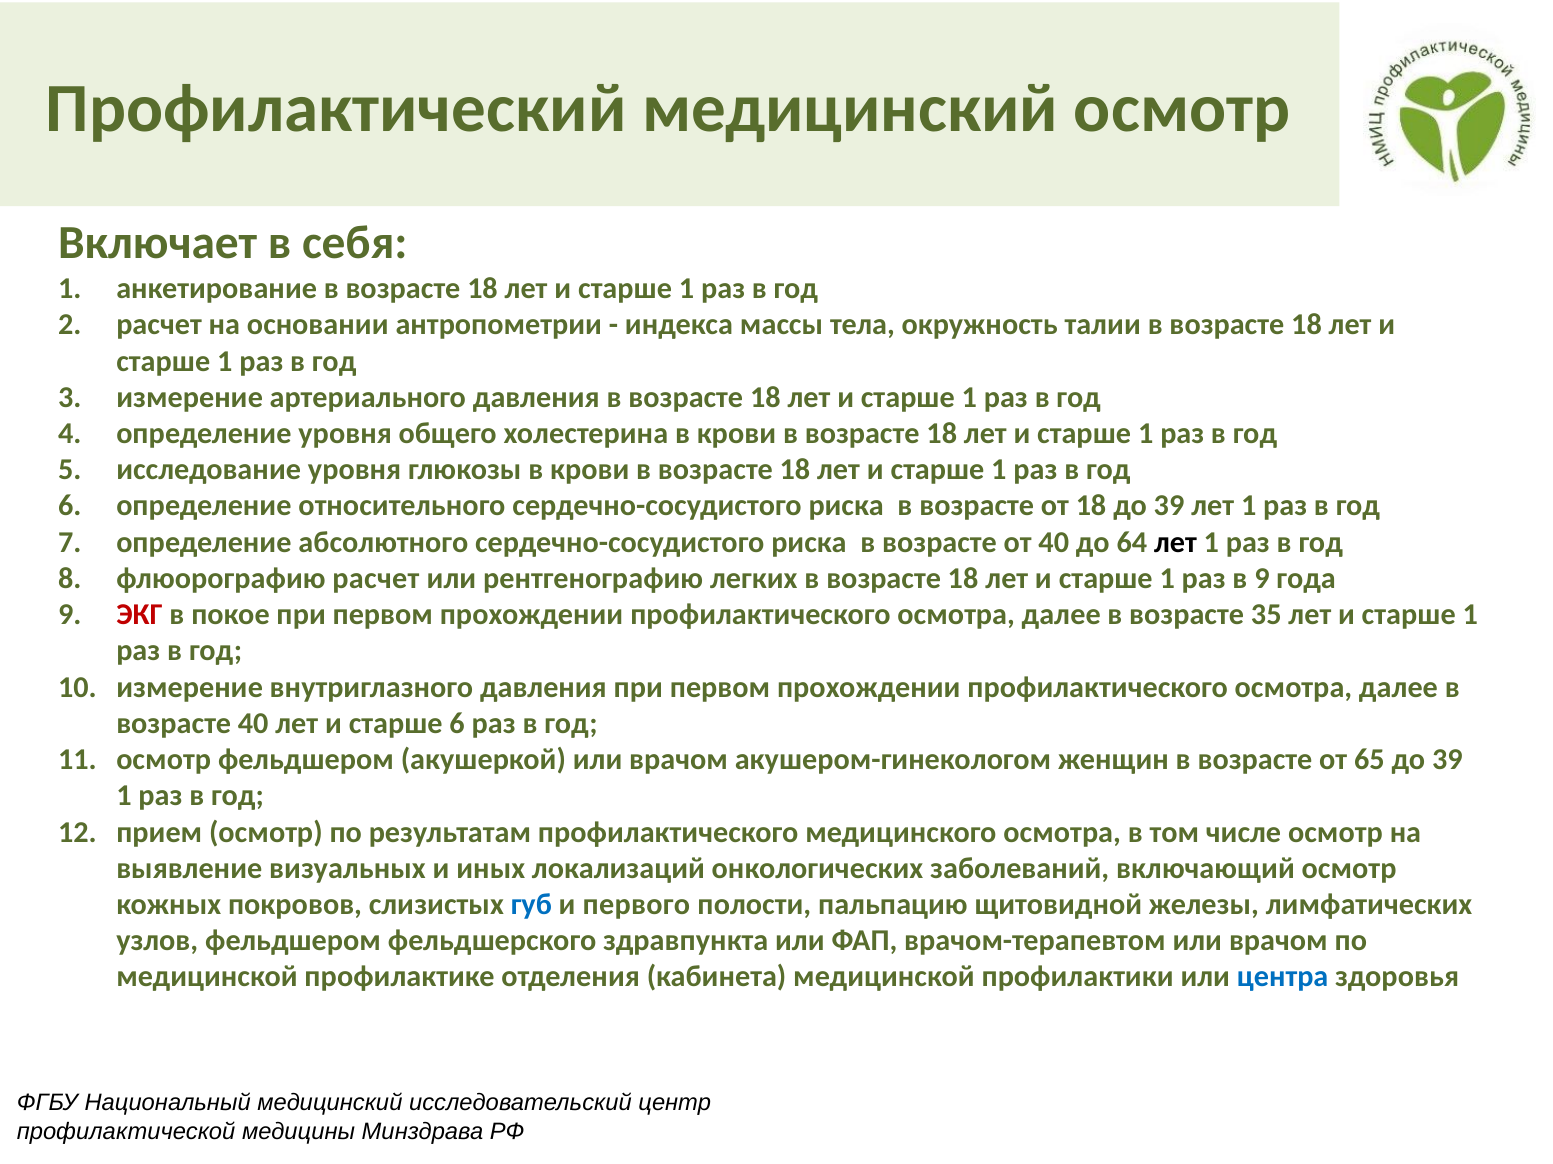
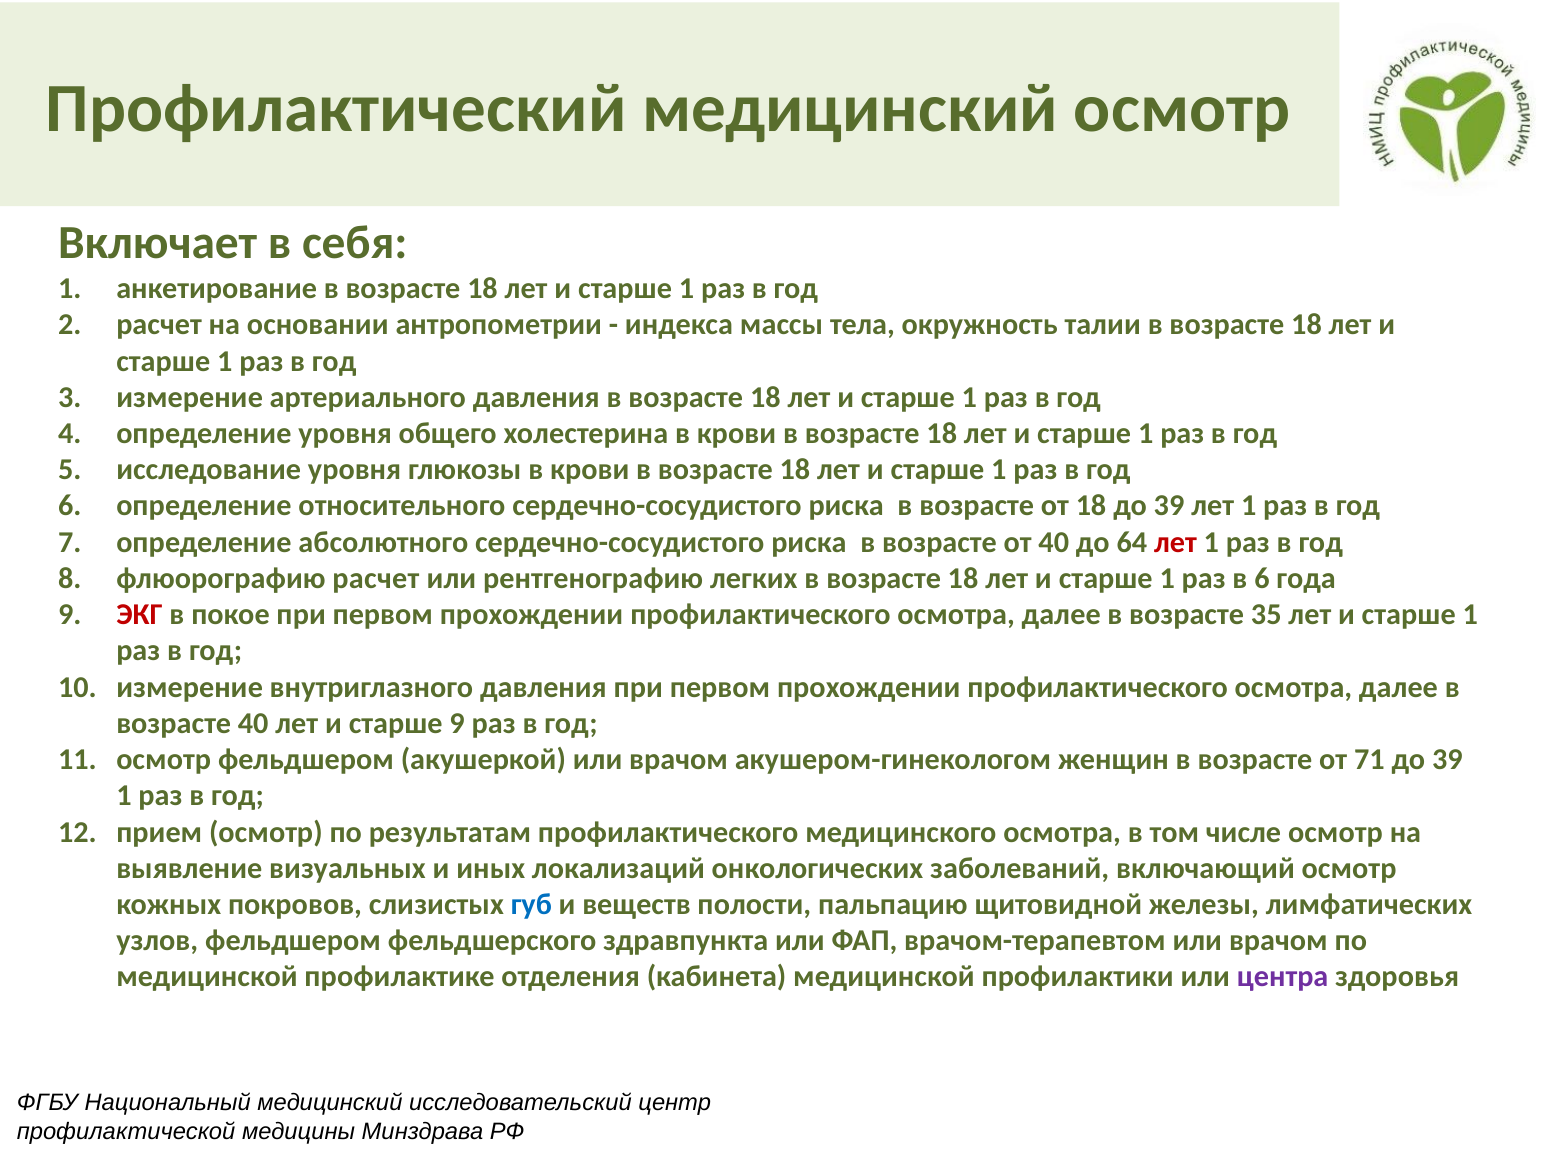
лет colour: black -> red (1175, 543)
в 9: 9 -> 6 (1262, 579)
старше 6: 6 -> 9 (457, 724)
65: 65 -> 71 (1369, 760)
первого: первого -> веществ (637, 905)
центра colour: blue -> purple (1283, 978)
